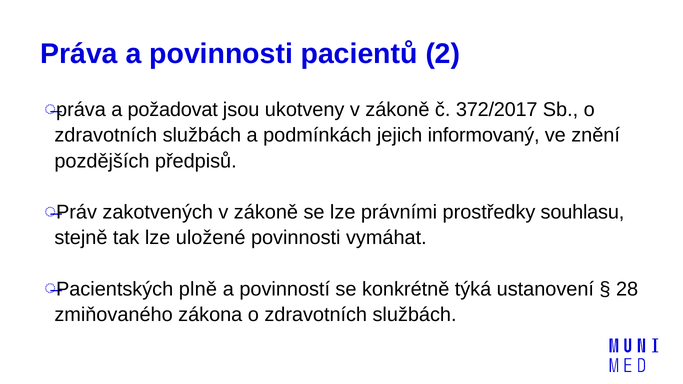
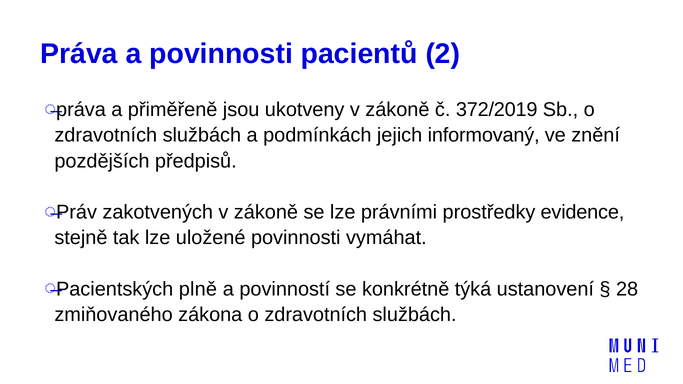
požadovat: požadovat -> přiměřeně (173, 110)
372/2017: 372/2017 -> 372/2019 (497, 110)
souhlasu: souhlasu -> evidence (582, 212)
